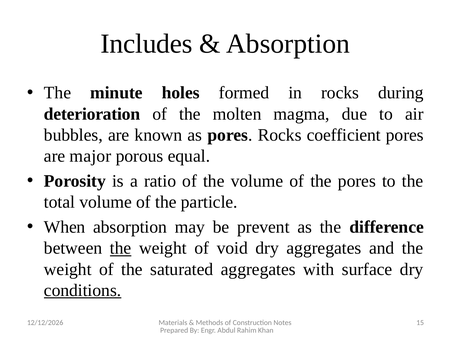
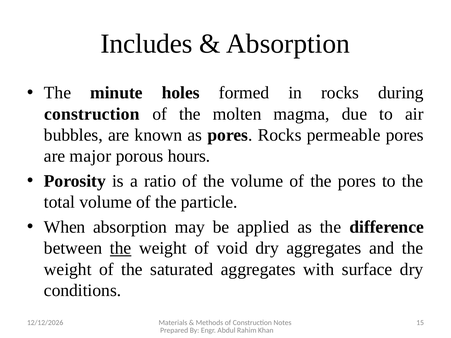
deterioration: deterioration -> construction (92, 114)
coefficient: coefficient -> permeable (344, 135)
equal: equal -> hours (189, 156)
prevent: prevent -> applied (263, 227)
conditions underline: present -> none (83, 290)
